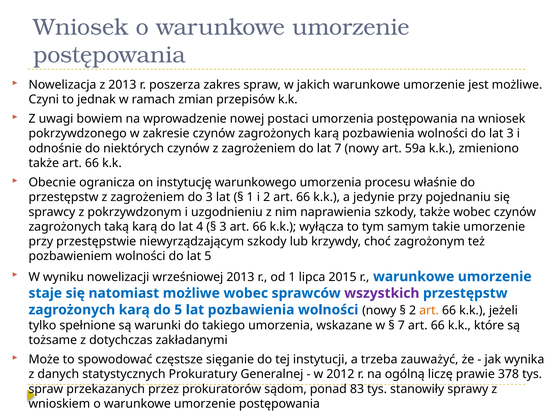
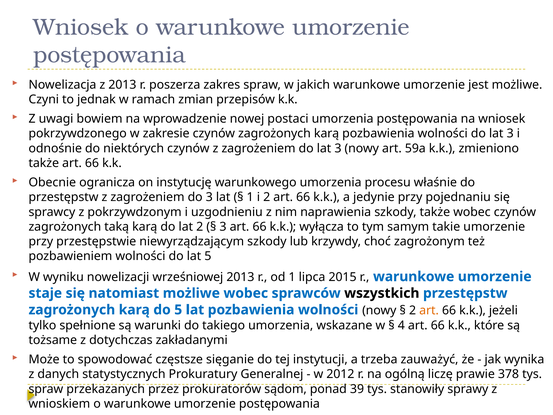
zagrożeniem do lat 7: 7 -> 3 (338, 148)
lat 4: 4 -> 2 (200, 227)
wszystkich colour: purple -> black (382, 293)
7: 7 -> 4 (401, 325)
83: 83 -> 39 (357, 389)
